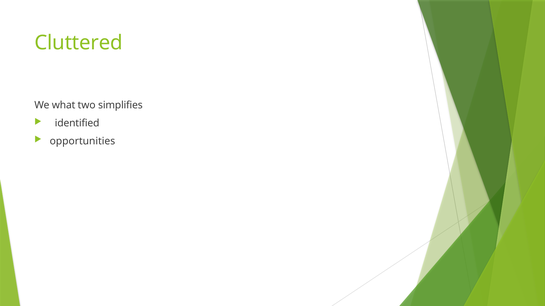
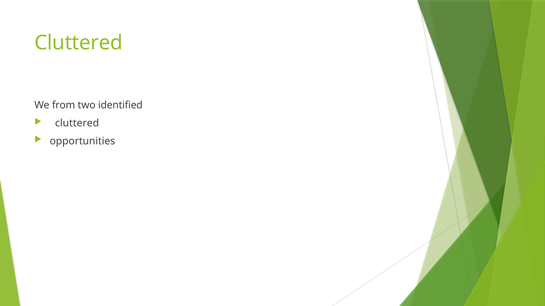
what: what -> from (64, 105)
simplifies: simplifies -> identified (120, 105)
identified: identified -> cluttered (77, 123)
